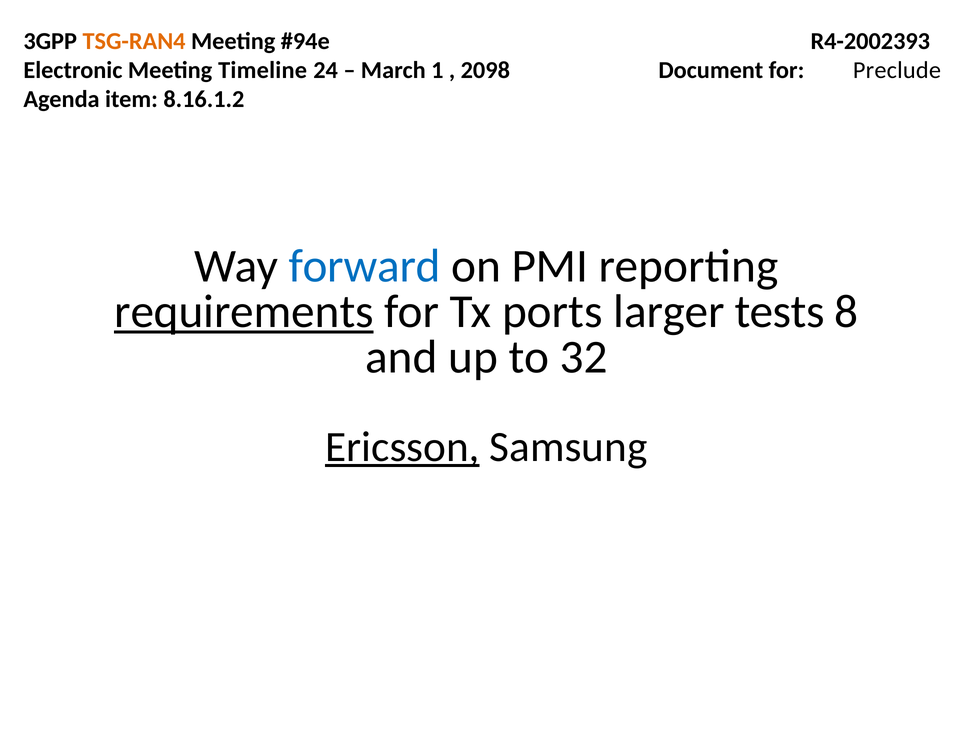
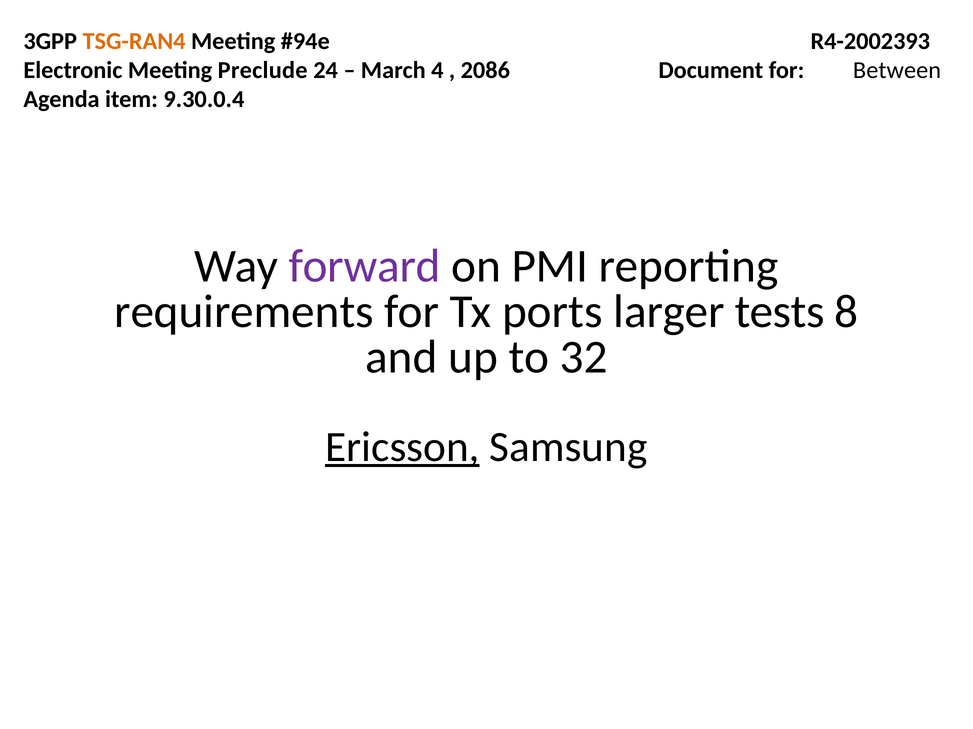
Timeline: Timeline -> Preclude (263, 70)
1: 1 -> 4 (437, 70)
2098: 2098 -> 2086 (485, 70)
Preclude: Preclude -> Between (897, 70)
8.16.1.2: 8.16.1.2 -> 9.30.0.4 (204, 100)
forward colour: blue -> purple (365, 267)
requirements underline: present -> none (244, 312)
